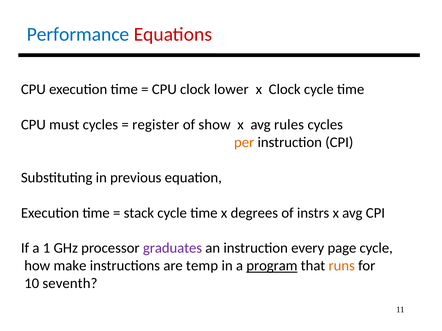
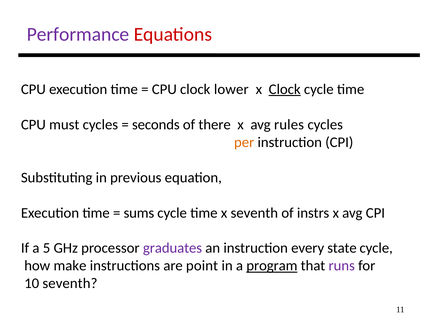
Performance colour: blue -> purple (78, 35)
Clock underline: none -> present (285, 89)
register: register -> seconds (156, 125)
show: show -> there (215, 125)
stack: stack -> sums (139, 213)
x degrees: degrees -> seventh (254, 213)
1: 1 -> 5 (47, 249)
page: page -> state (342, 249)
temp: temp -> point (202, 266)
runs colour: orange -> purple (342, 266)
